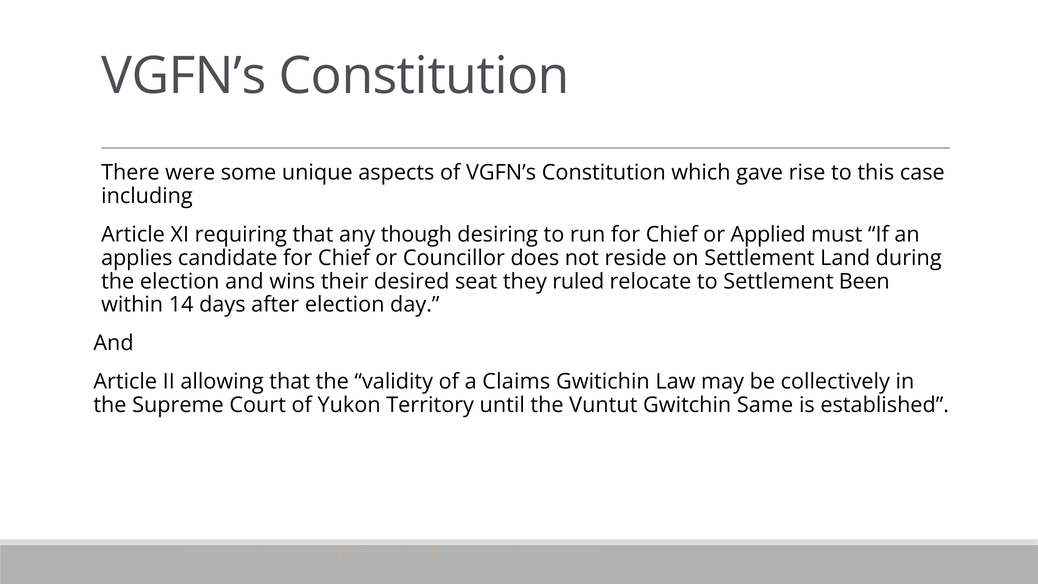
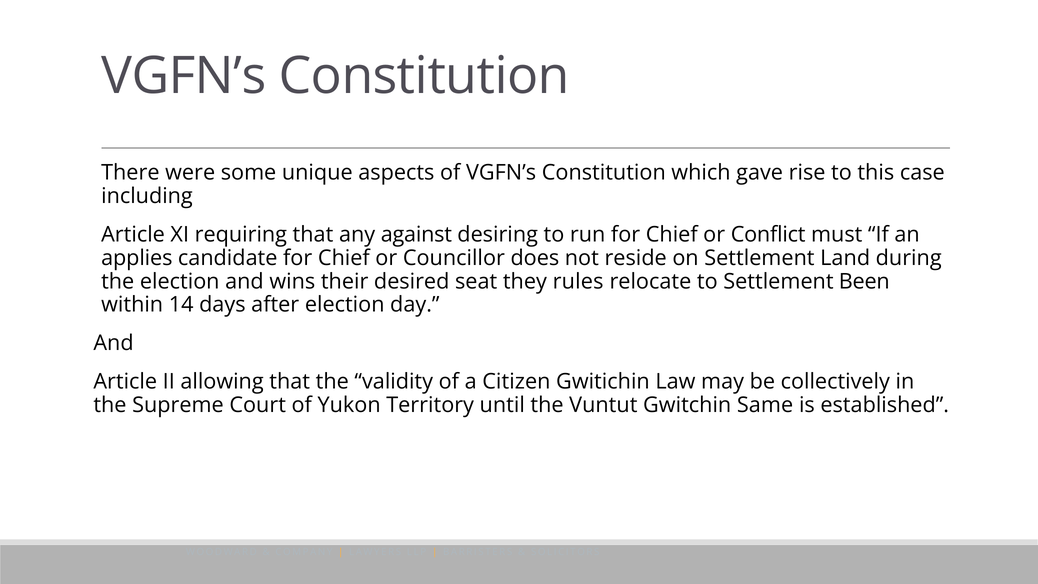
though: though -> against (416, 235)
Applied: Applied -> Conflict (768, 235)
ruled: ruled -> rules (578, 281)
Claims: Claims -> Citizen (516, 382)
